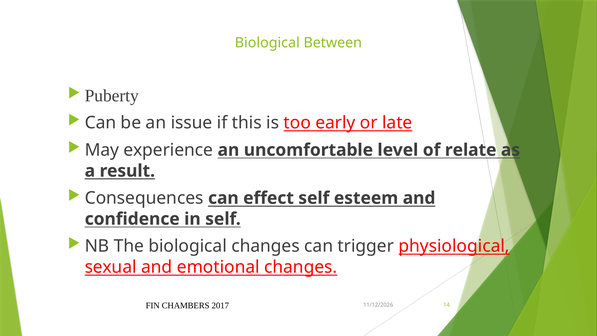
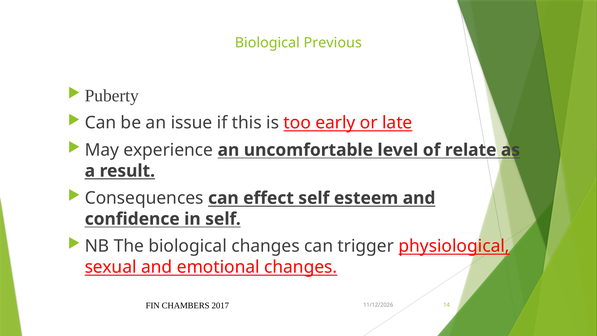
Between: Between -> Previous (333, 43)
